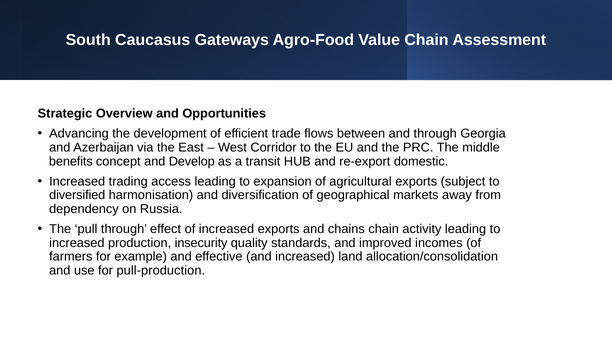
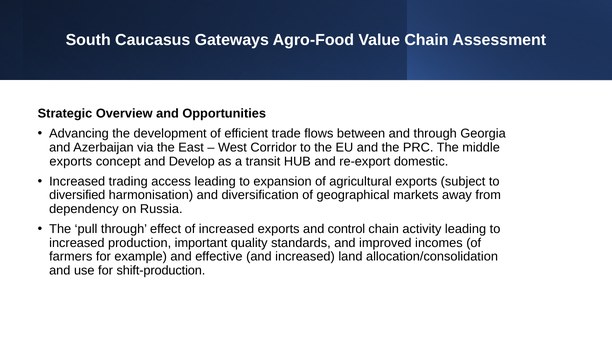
benefits: benefits -> exports (71, 161)
chains: chains -> control (346, 229)
insecurity: insecurity -> important (201, 243)
pull-production: pull-production -> shift-production (161, 271)
